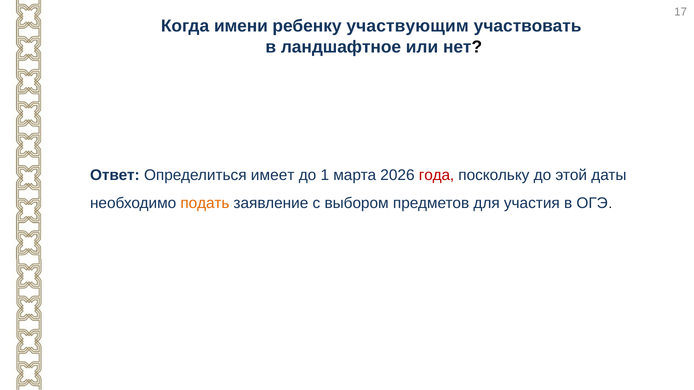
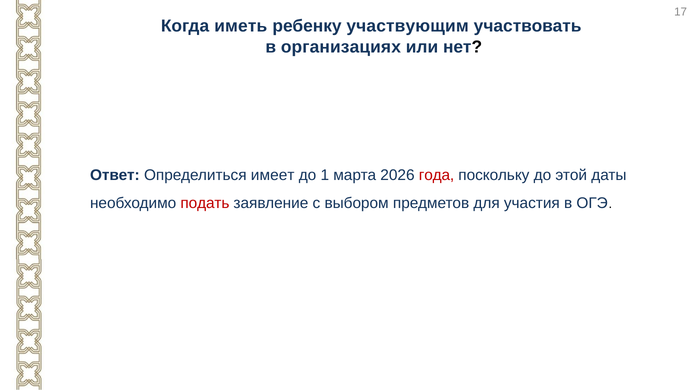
имени: имени -> иметь (241, 26)
ландшафтное: ландшафтное -> организациях (341, 47)
подать colour: orange -> red (205, 203)
